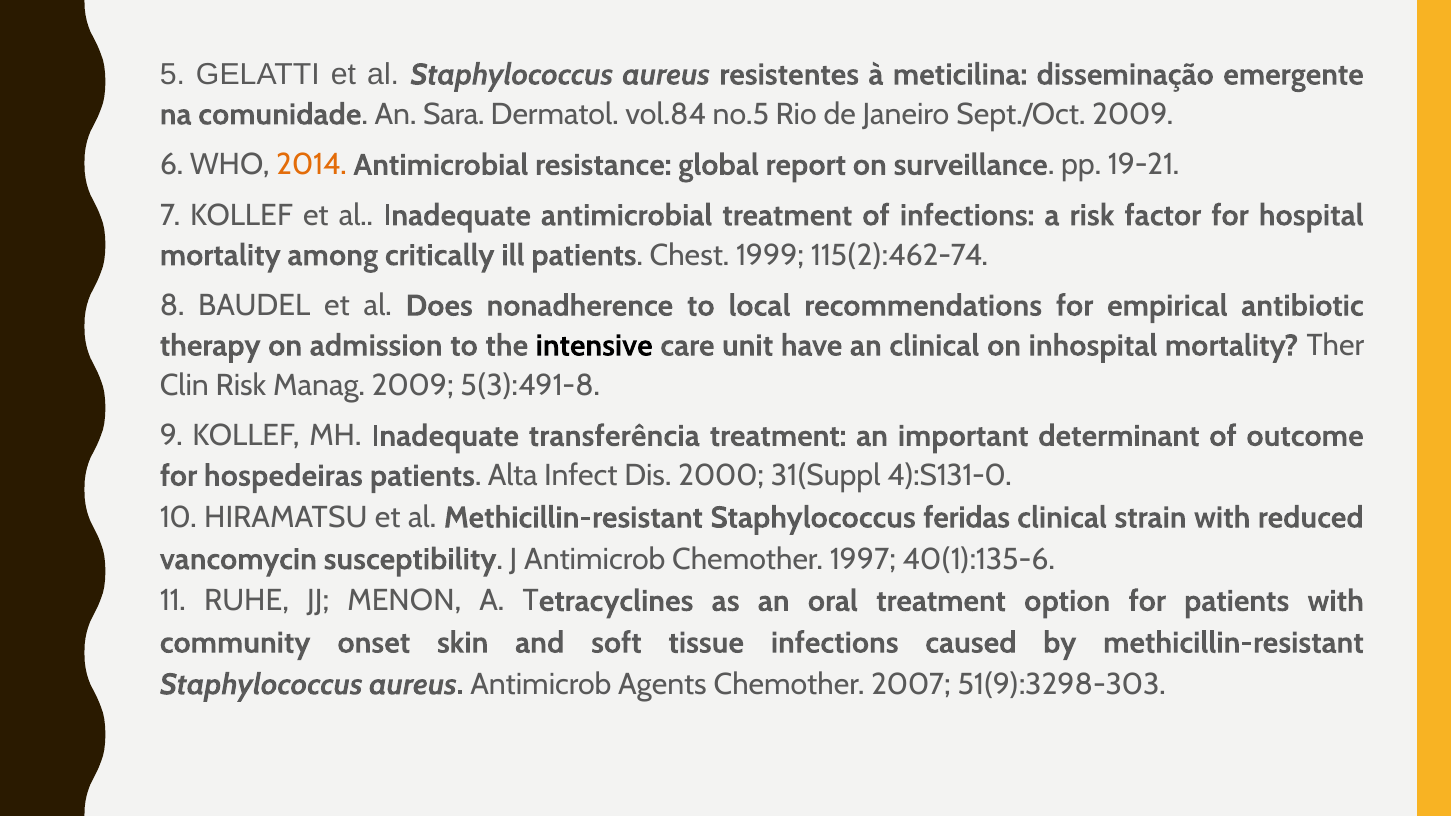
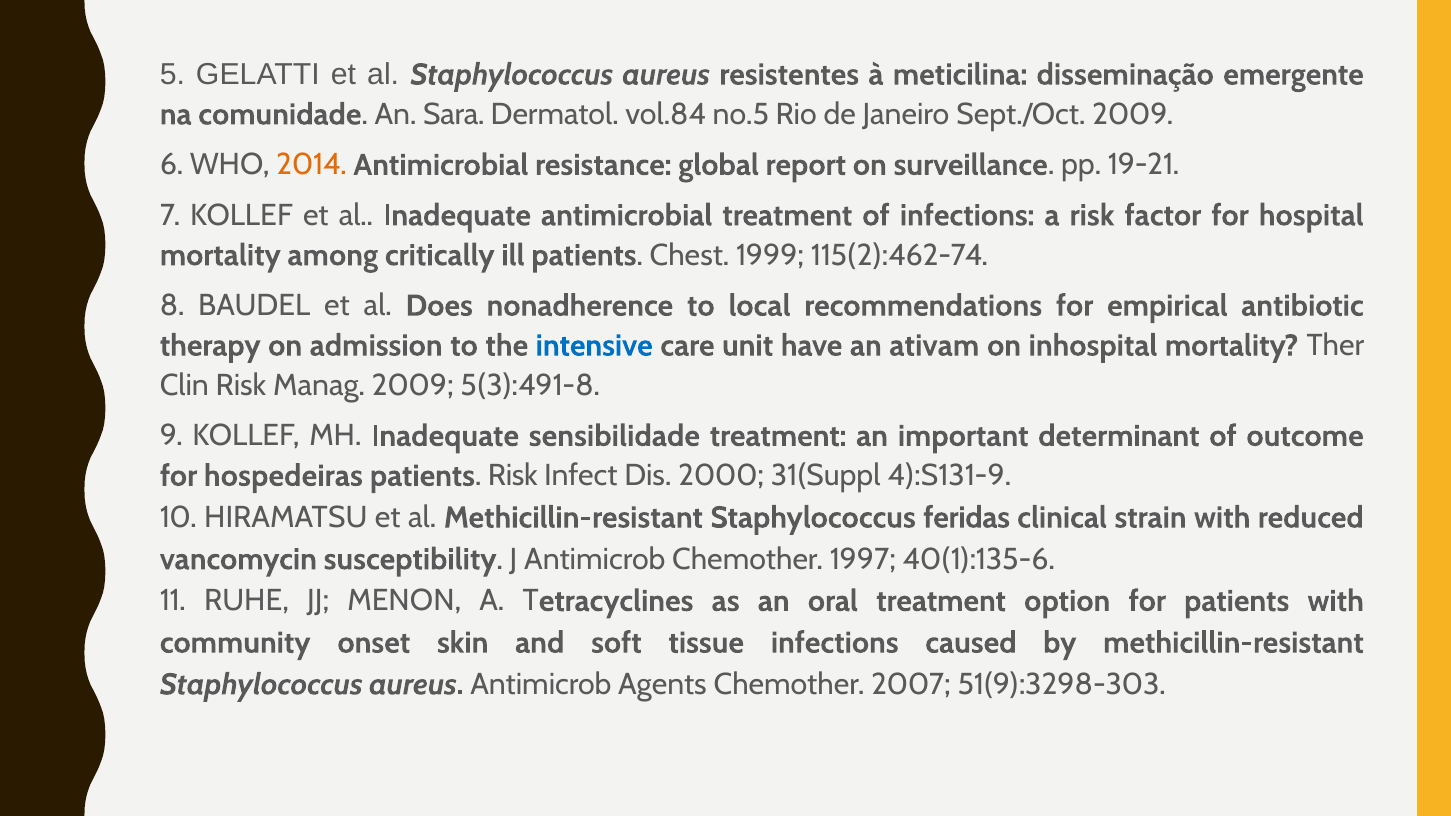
intensive colour: black -> blue (594, 346)
an clinical: clinical -> ativam (934, 346)
transferência: transferência -> sensibilidade (614, 436)
patients Alta: Alta -> Risk (513, 476)
4):S131-0: 4):S131-0 -> 4):S131-9 (949, 476)
